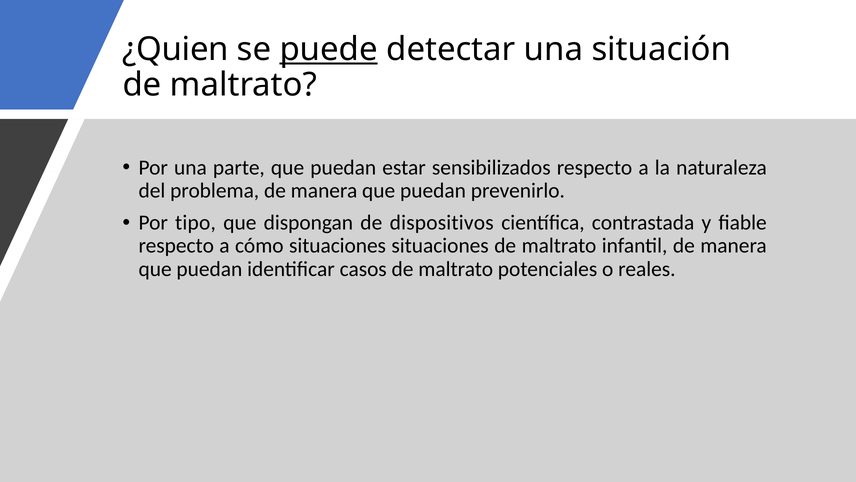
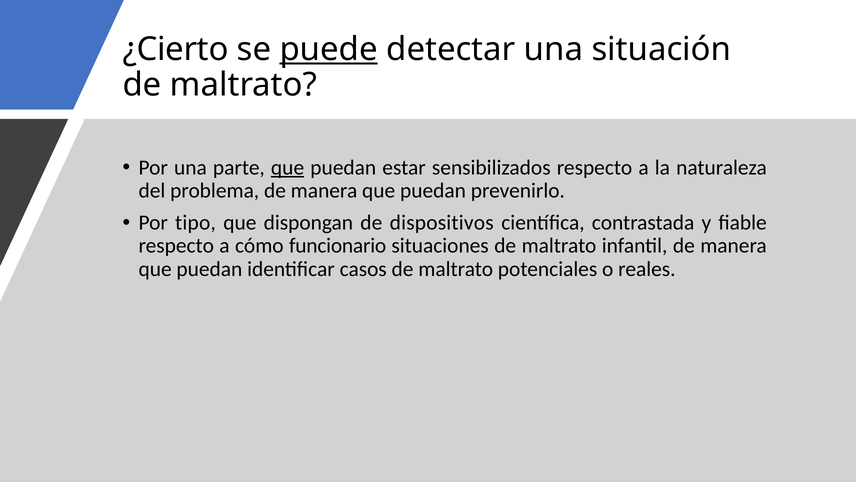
¿Quien: ¿Quien -> ¿Cierto (176, 49)
que underline: none -> present (288, 167)
cómo situaciones: situaciones -> funcionario (338, 246)
